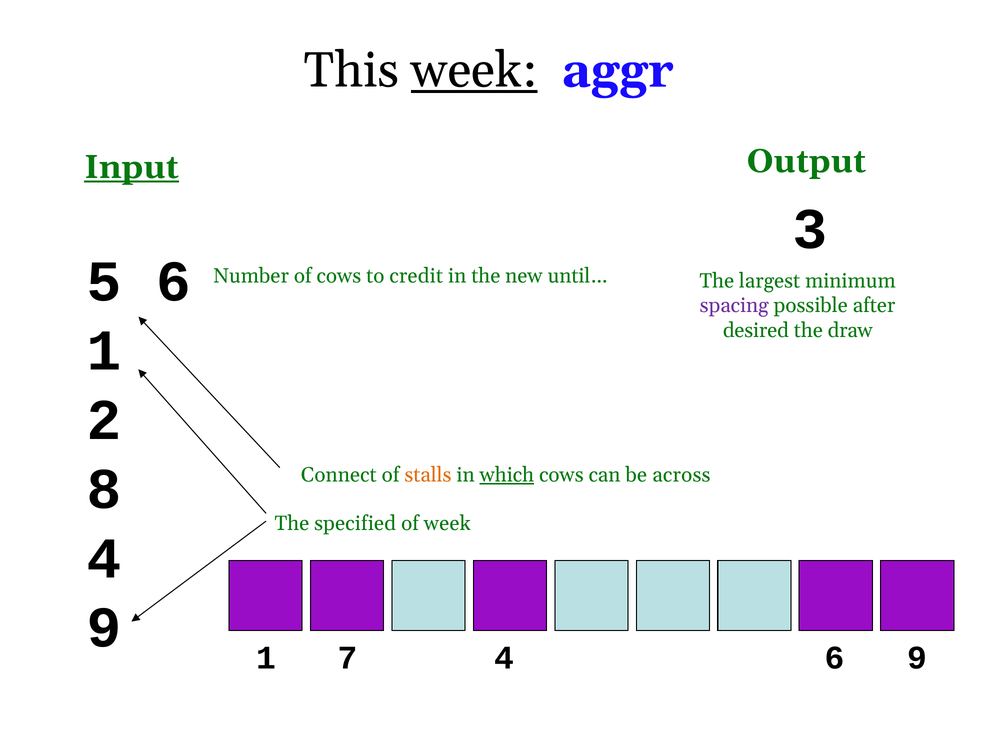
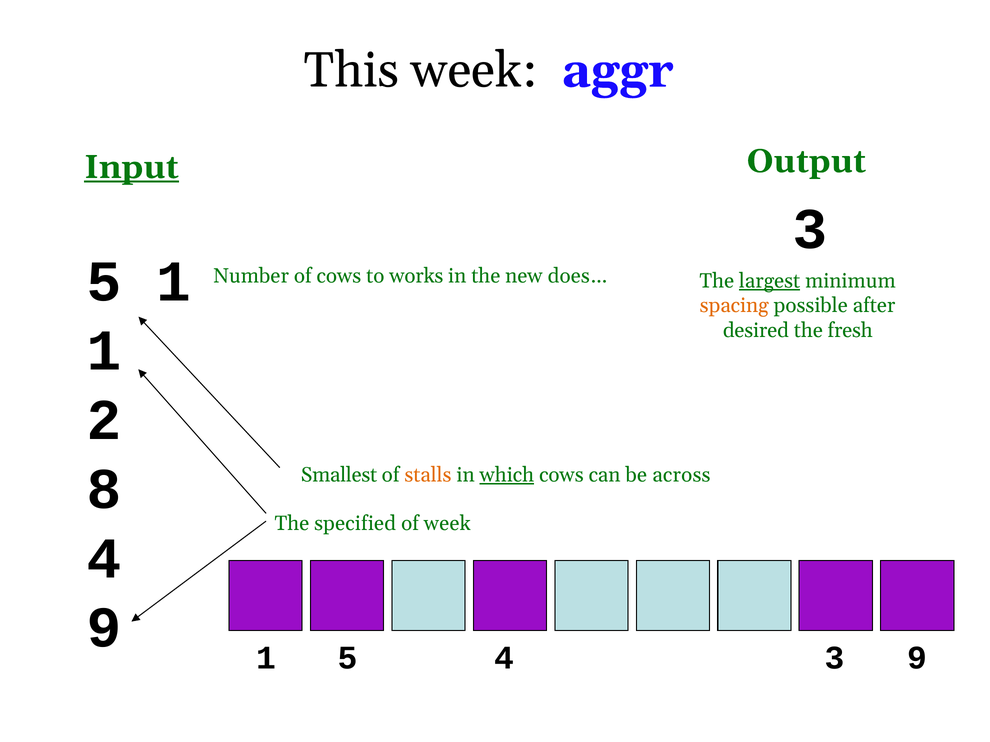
week underline: present -> none (474, 70)
5 6: 6 -> 1 (173, 282)
credit: credit -> works (416, 276)
until…: until… -> does… (577, 276)
largest underline: none -> present (770, 281)
spacing colour: purple -> orange (734, 306)
draw: draw -> fresh (850, 331)
Connect: Connect -> Smallest (339, 475)
1 7: 7 -> 5 (348, 658)
4 6: 6 -> 3 (834, 658)
